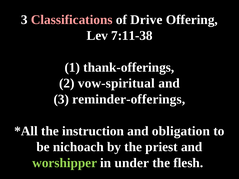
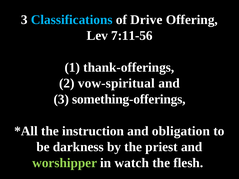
Classifications colour: pink -> light blue (72, 20)
7:11-38: 7:11-38 -> 7:11-56 (132, 36)
reminder-offerings: reminder-offerings -> something-offerings (129, 99)
nichoach: nichoach -> darkness (78, 147)
under: under -> watch (132, 163)
